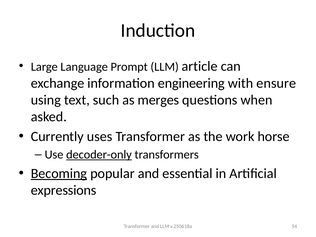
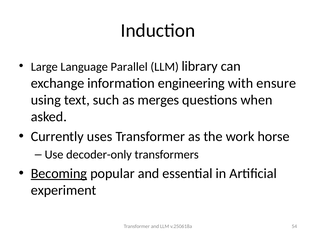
Prompt: Prompt -> Parallel (129, 67)
article: article -> library (200, 66)
decoder-only underline: present -> none (99, 155)
expressions: expressions -> experiment (64, 190)
